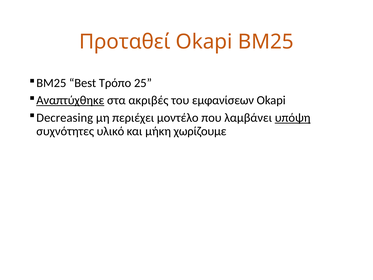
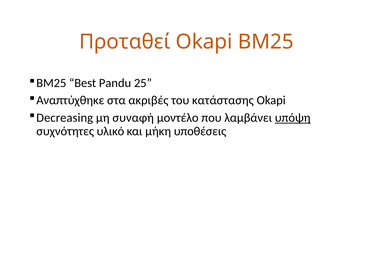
Τρόπο: Τρόπο -> Pandu (115, 83)
Αναπτύχθηκε underline: present -> none (70, 100)
εμφανίσεων: εμφανίσεων -> κατάστασης (223, 100)
περιέχει: περιέχει -> συναφή (133, 118)
χωρίζουμε: χωρίζουμε -> υποθέσεις (200, 131)
